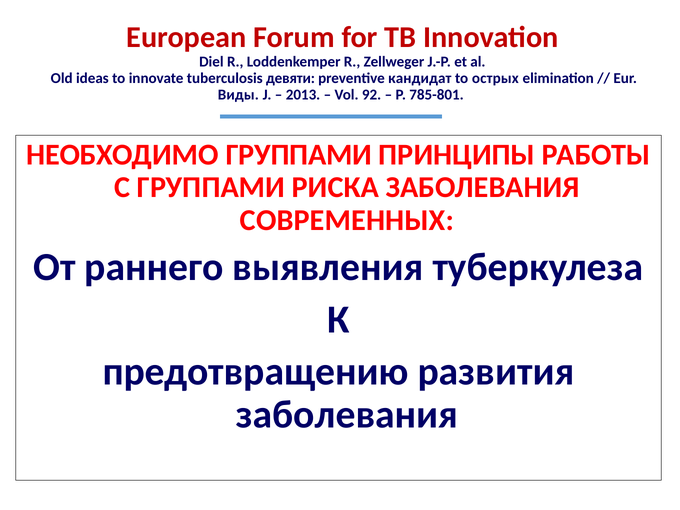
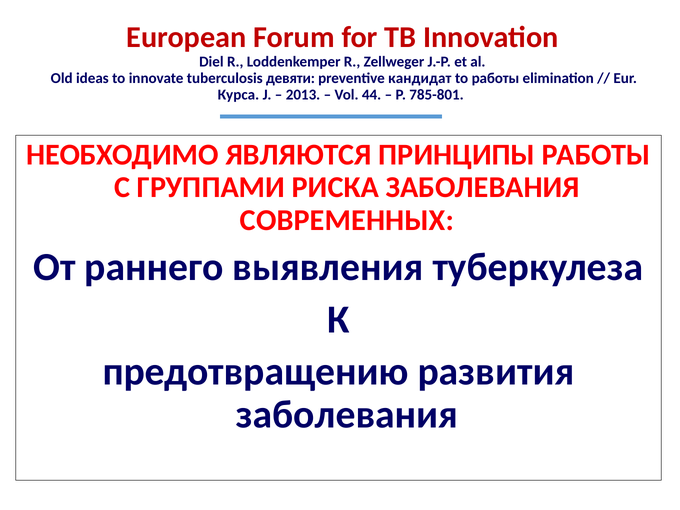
to острых: острых -> работы (495, 78)
Виды: Виды -> Курса (238, 95)
92: 92 -> 44 (372, 95)
НЕОБХОДИМО ГРУППАМИ: ГРУППАМИ -> ЯВЛЯЮТСЯ (299, 155)
